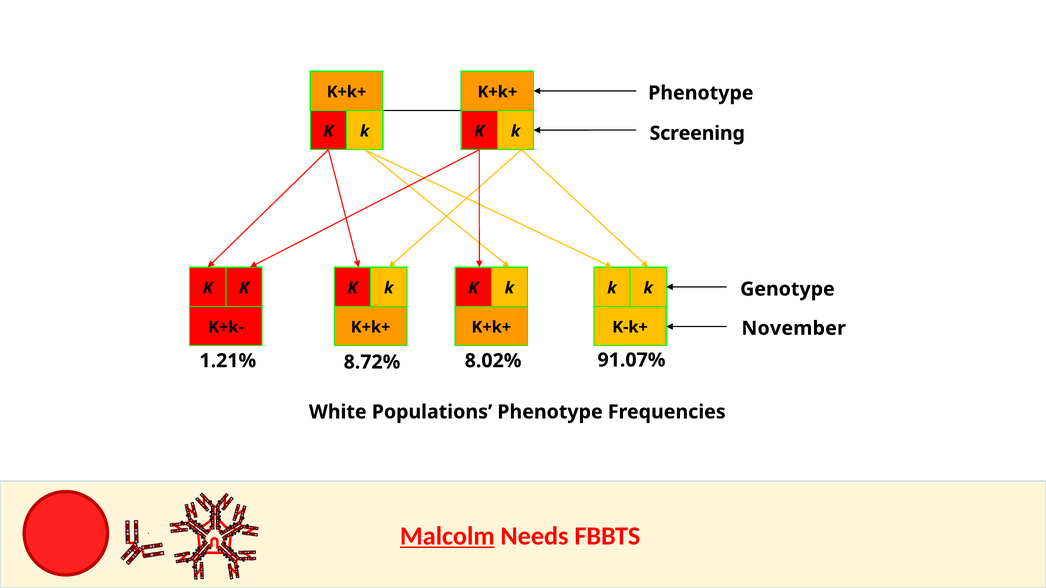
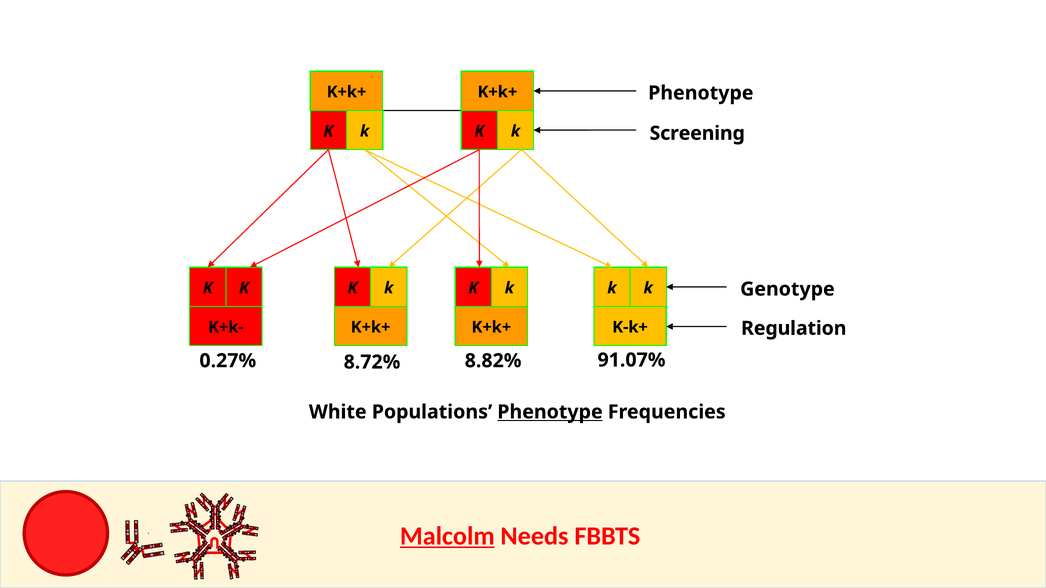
November: November -> Regulation (794, 329)
1.21%: 1.21% -> 0.27% (228, 361)
8.02%: 8.02% -> 8.82% (493, 361)
Phenotype underline: none -> present (550, 412)
